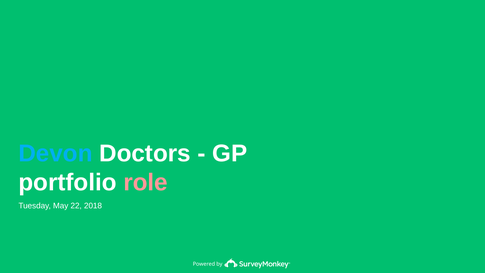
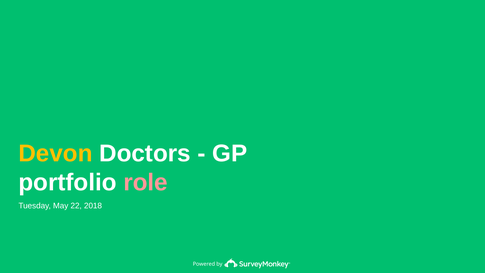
Devon colour: light blue -> yellow (55, 153)
